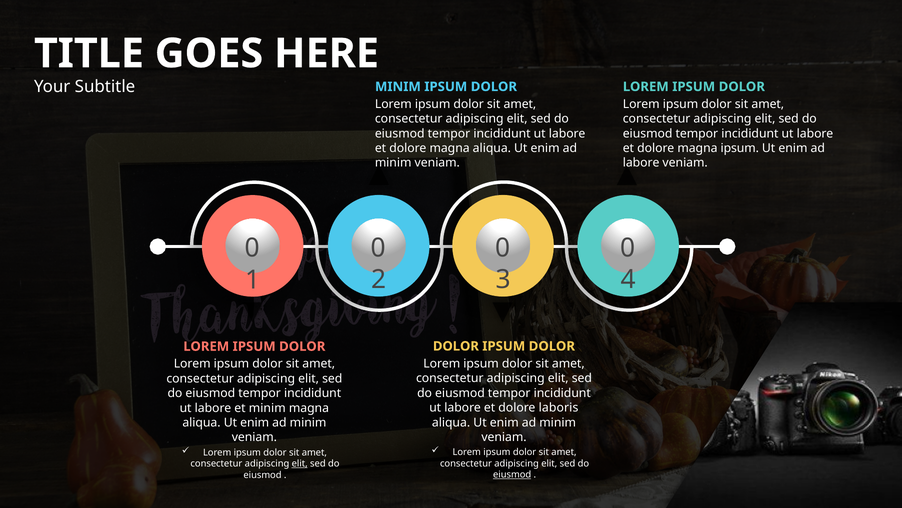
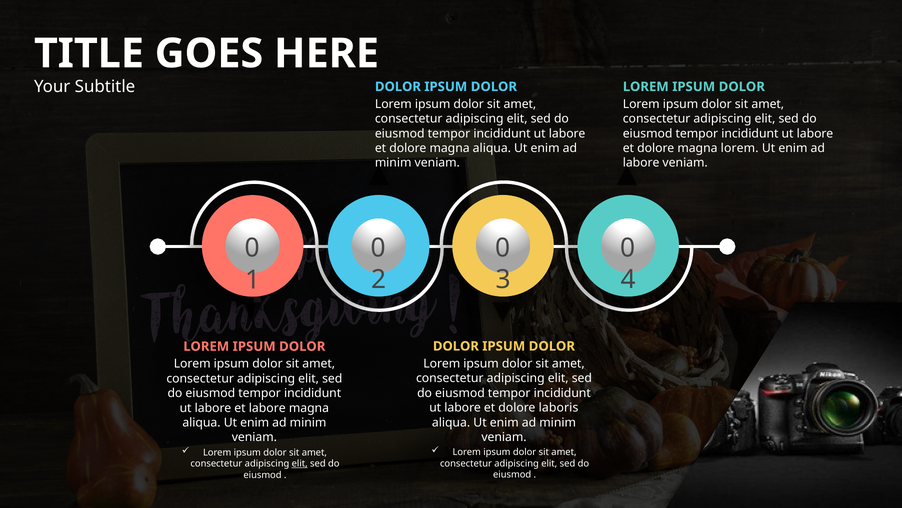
MINIM: MINIM -> DOLOR (398, 87)
magna ipsum: ipsum -> lorem (740, 148)
et minim: minim -> labore (267, 408)
eiusmod underline: present -> none (512, 474)
